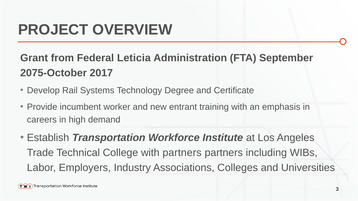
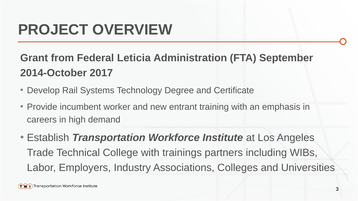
2075-October: 2075-October -> 2014-October (54, 73)
with partners: partners -> trainings (182, 153)
